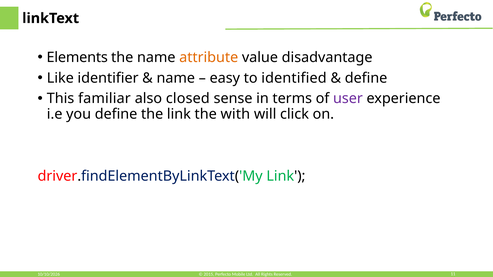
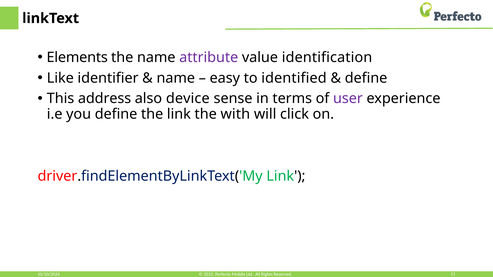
attribute colour: orange -> purple (209, 57)
disadvantage: disadvantage -> identification (327, 57)
familiar: familiar -> address (105, 99)
closed: closed -> device (188, 99)
